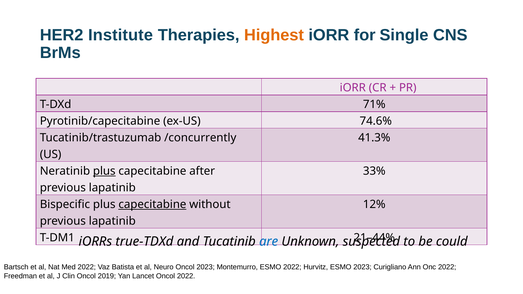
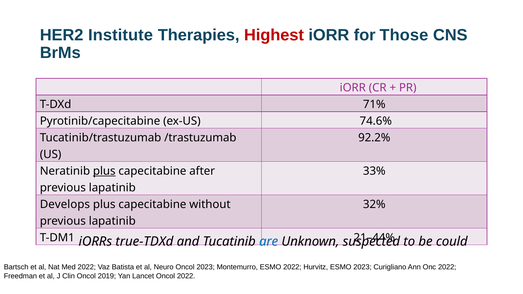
Highest colour: orange -> red (274, 35)
Single: Single -> Those (404, 35)
/concurrently: /concurrently -> /trastuzumab (200, 138)
41.3%: 41.3% -> 92.2% (374, 138)
Bispecific: Bispecific -> Develops (65, 205)
capecitabine underline: present -> none (152, 205)
12%: 12% -> 32% (374, 205)
